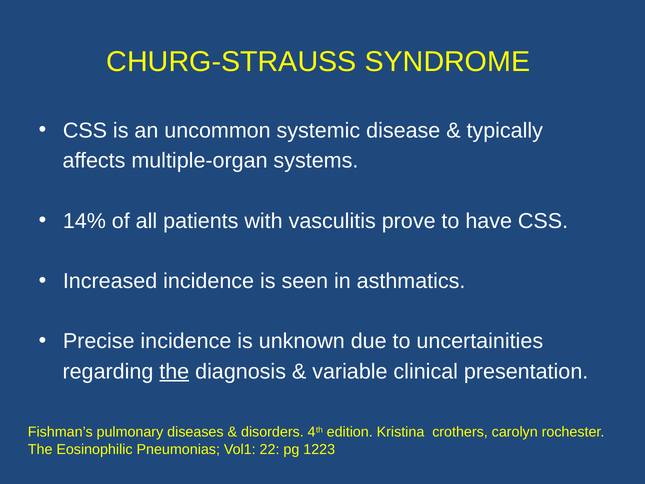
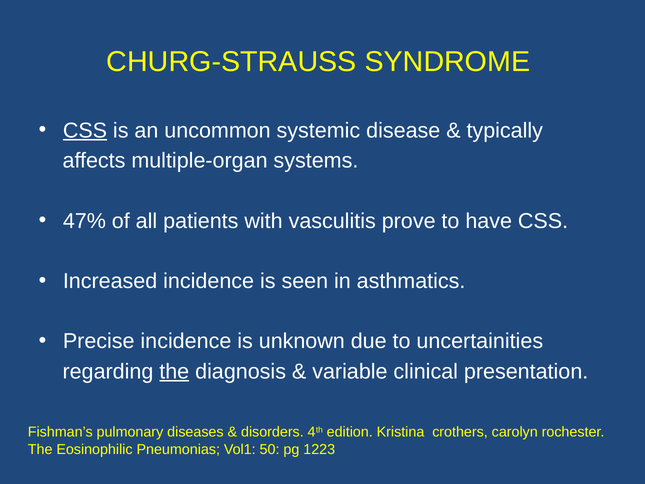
CSS underline: none -> present (85, 131)
14%: 14% -> 47% (84, 221)
22: 22 -> 50 (270, 449)
